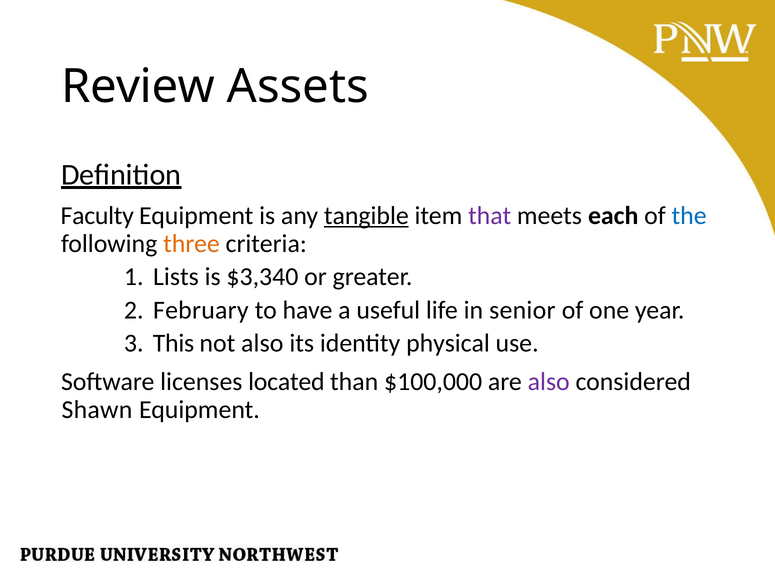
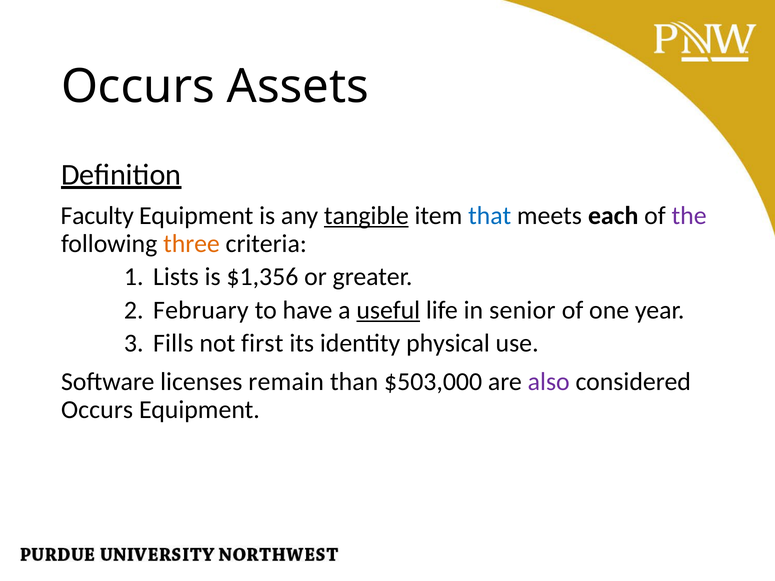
Review: Review -> Occurs (138, 87)
that colour: purple -> blue (490, 216)
the colour: blue -> purple (689, 216)
$3,340: $3,340 -> $1,356 (262, 277)
useful underline: none -> present (388, 310)
This: This -> Fills (173, 343)
not also: also -> first (262, 343)
located: located -> remain (286, 382)
$100,000: $100,000 -> $503,000 (433, 382)
Shawn: Shawn -> Occurs (97, 410)
